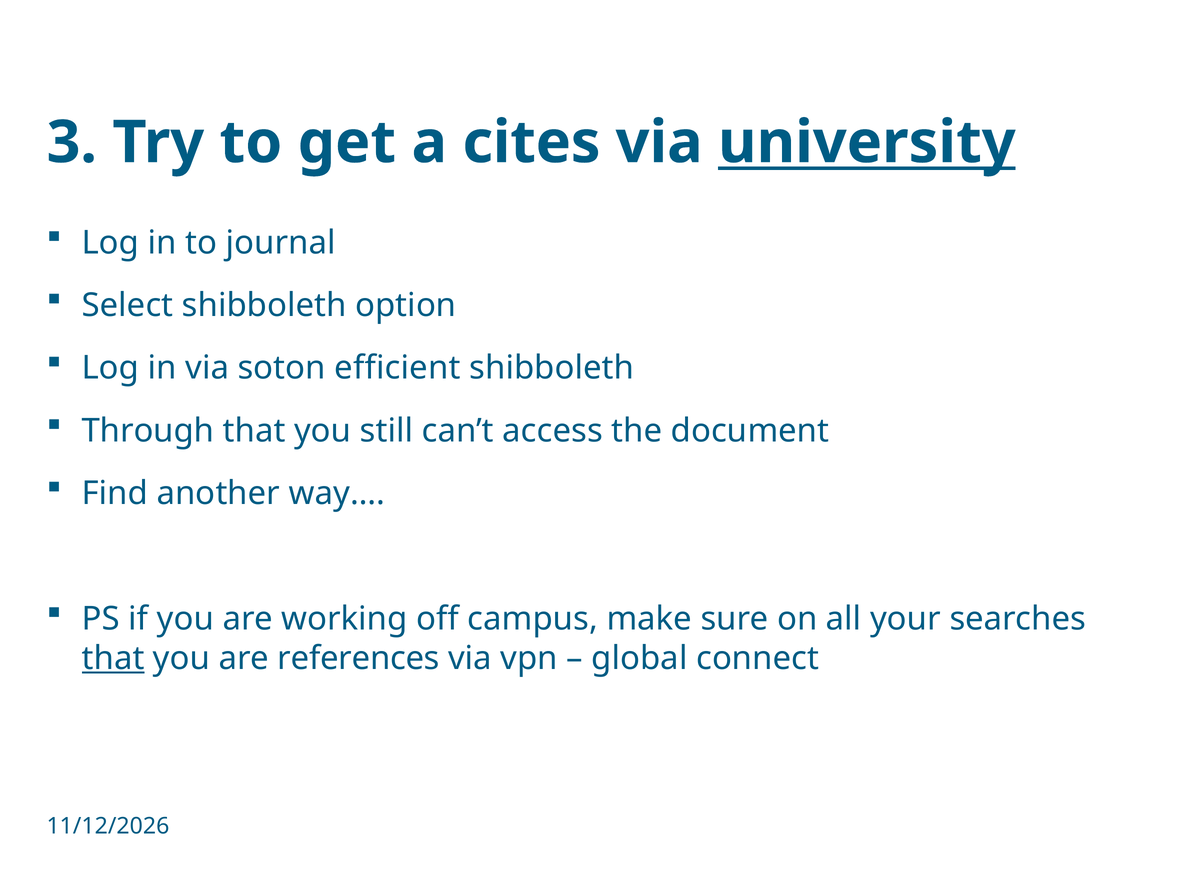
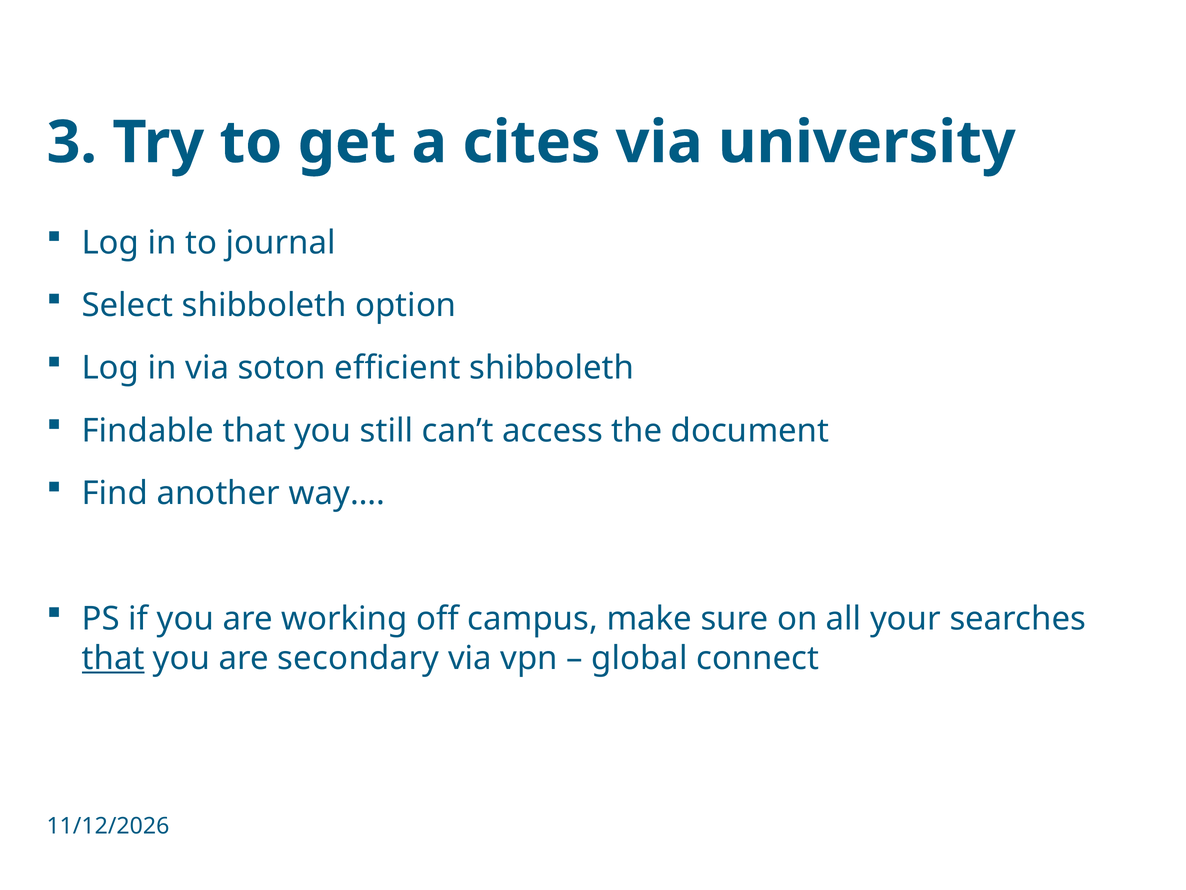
university underline: present -> none (867, 143)
Through: Through -> Findable (148, 430)
references: references -> secondary (358, 658)
